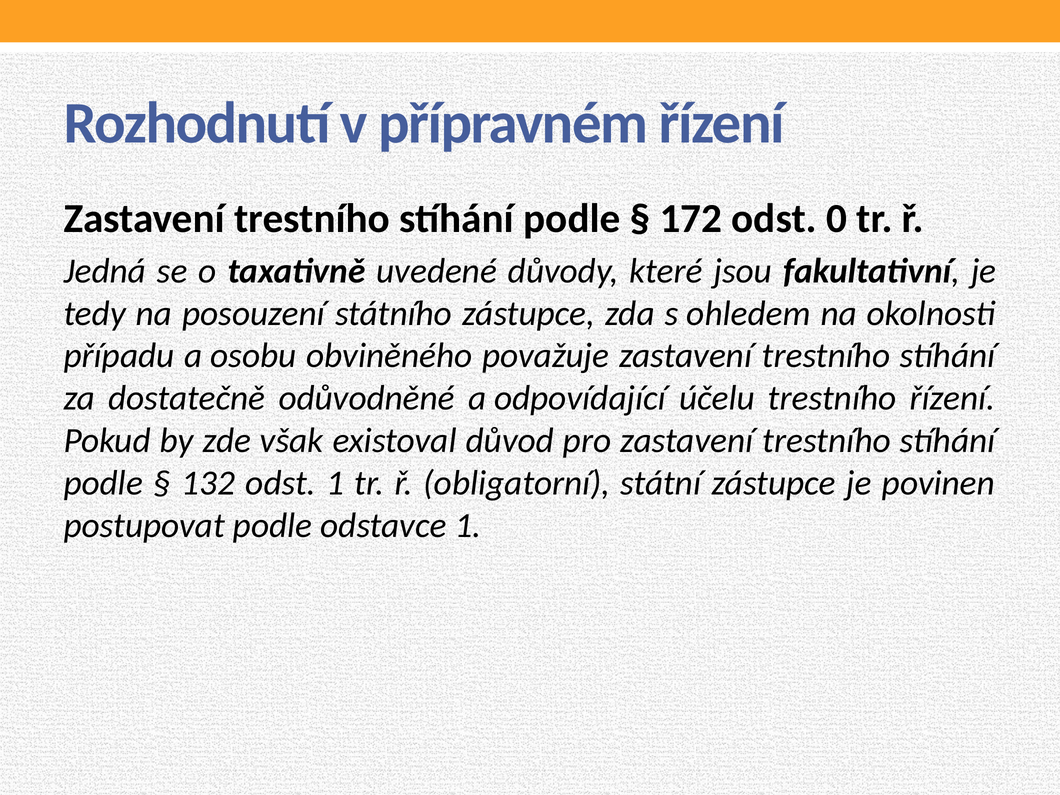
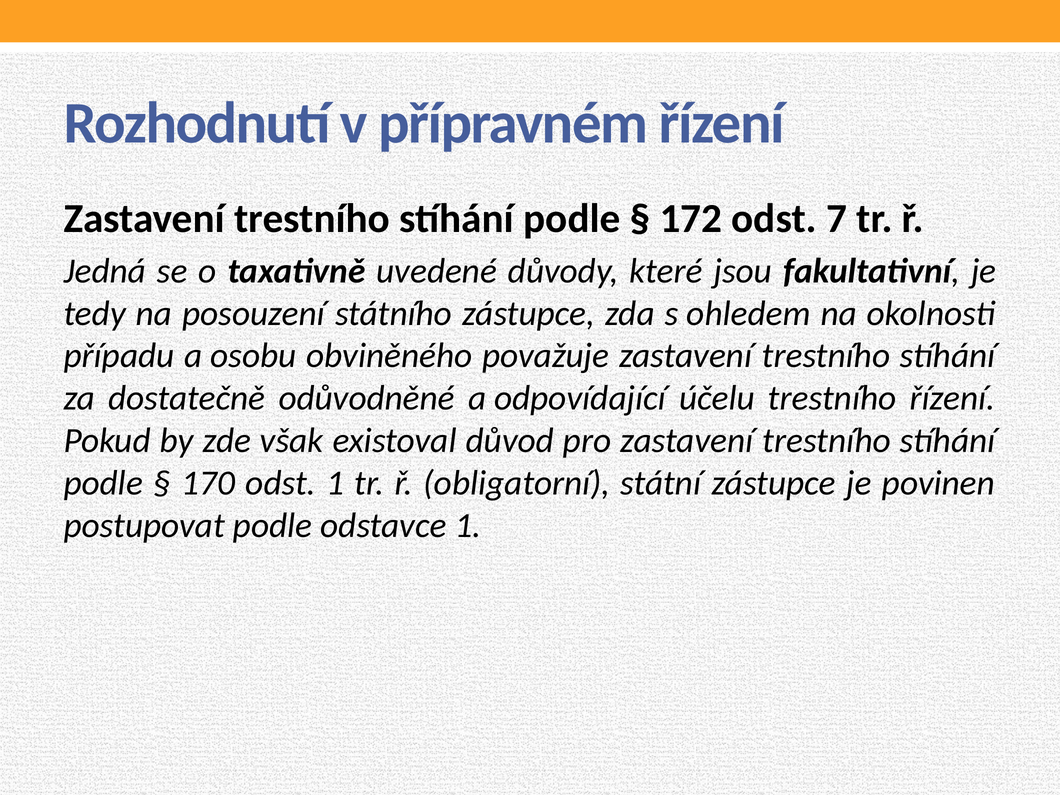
0: 0 -> 7 (837, 218)
132: 132 -> 170 (208, 483)
